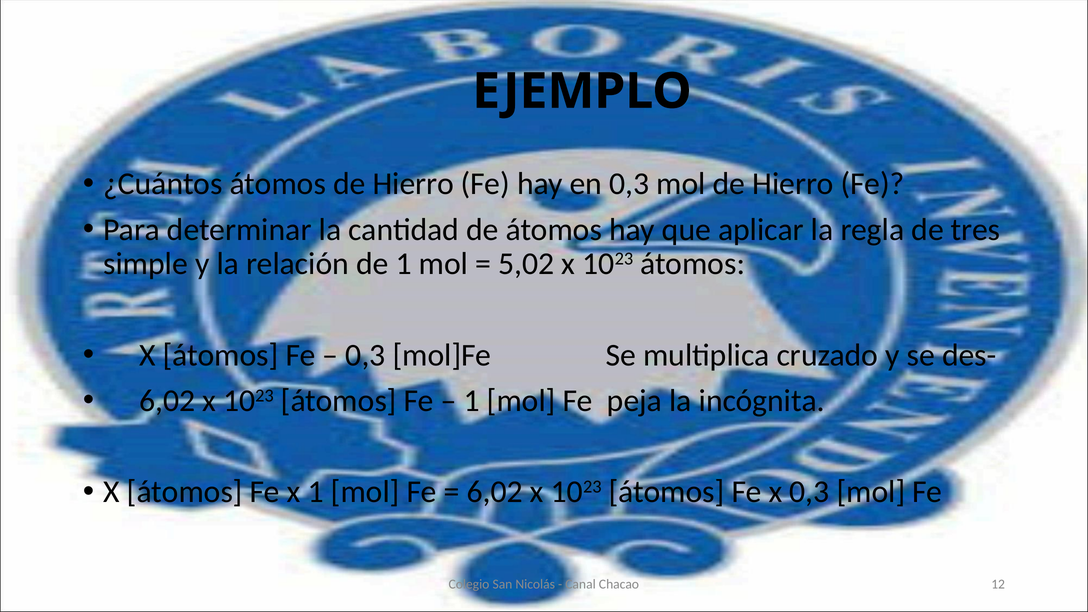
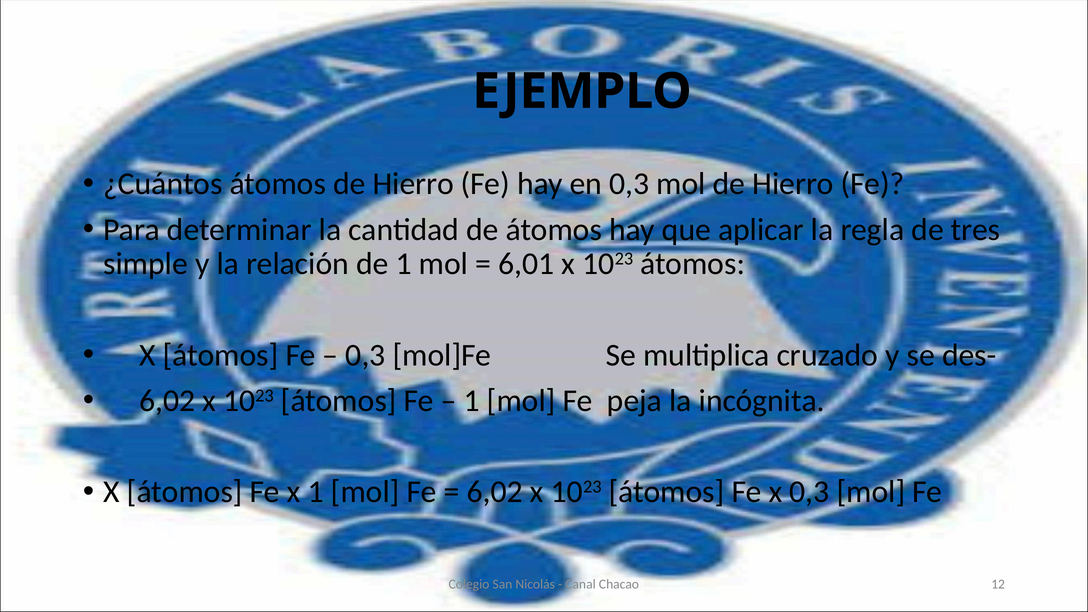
5,02: 5,02 -> 6,01 (526, 264)
